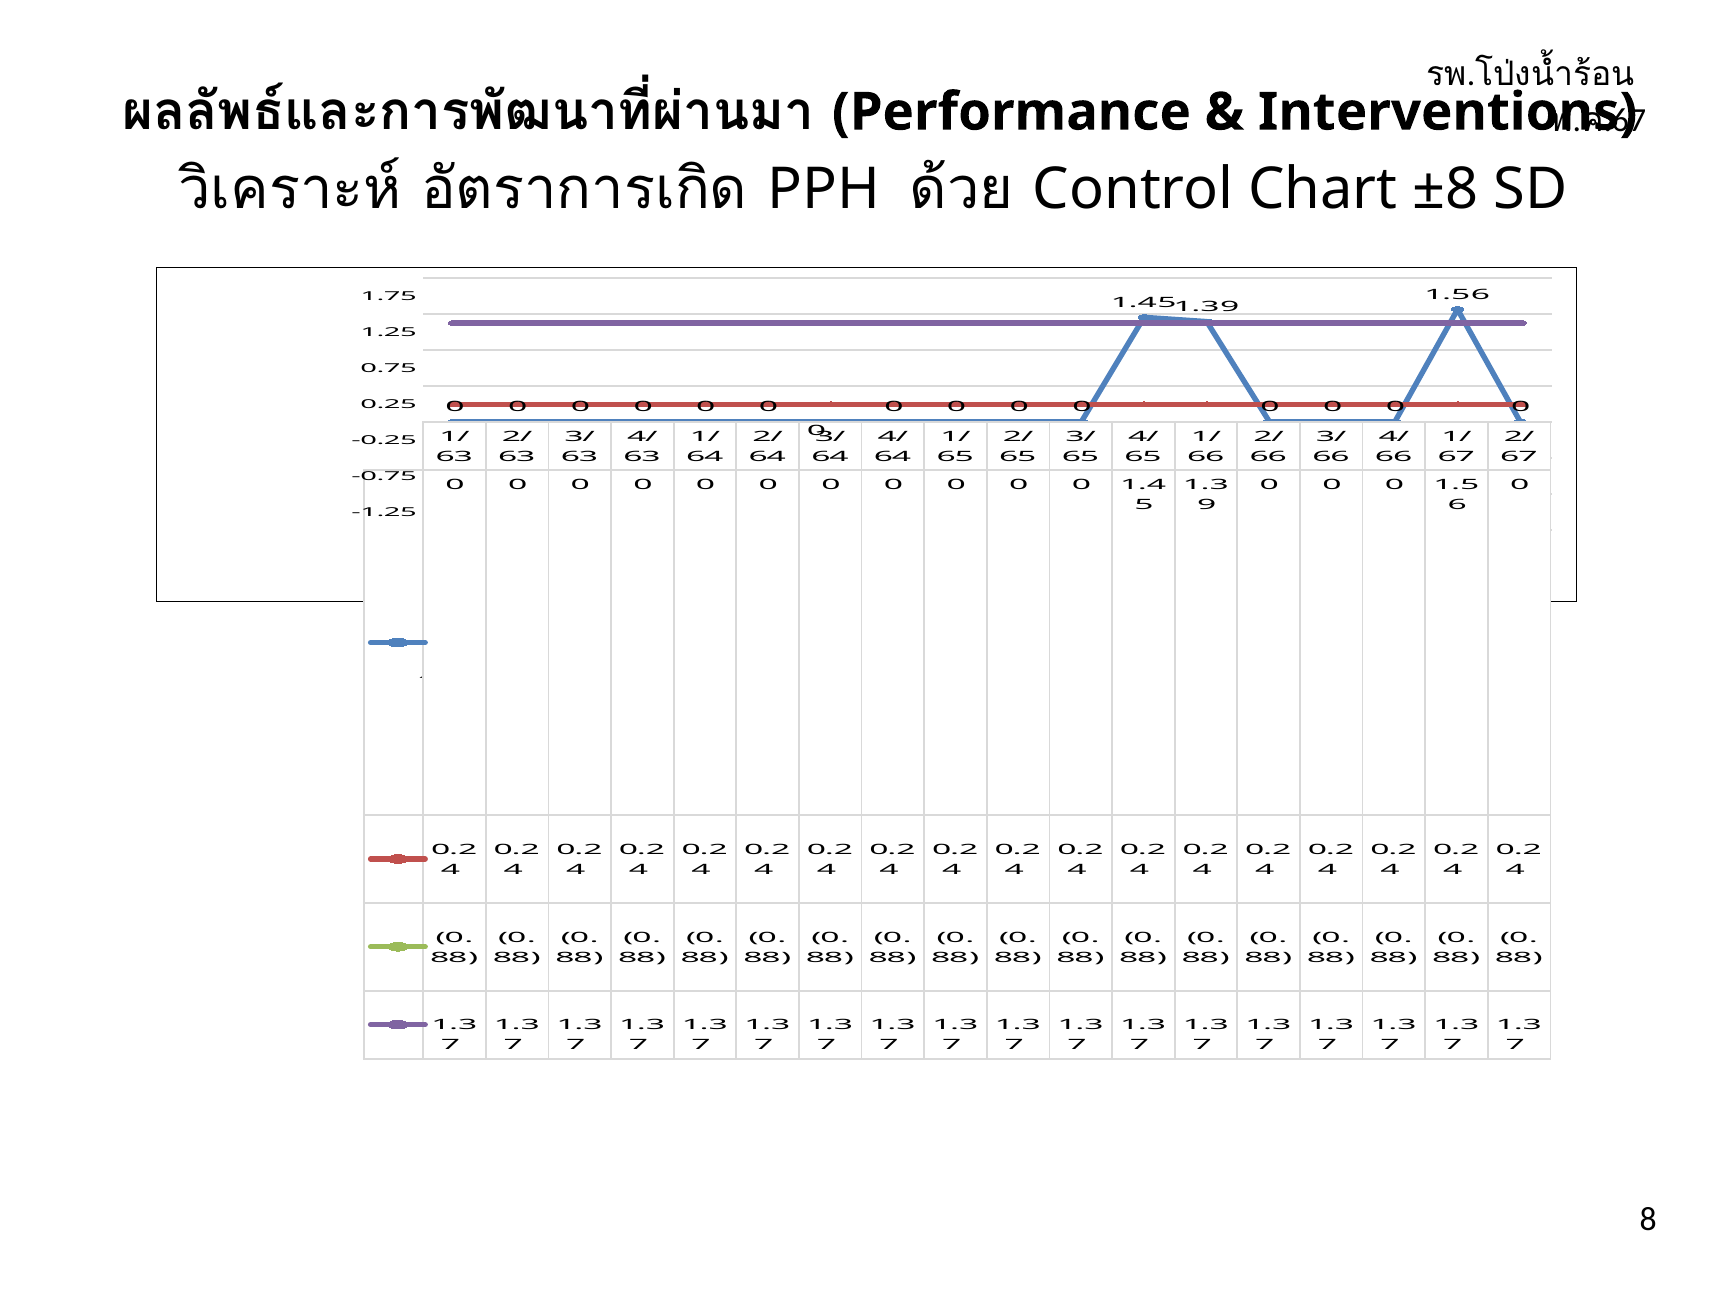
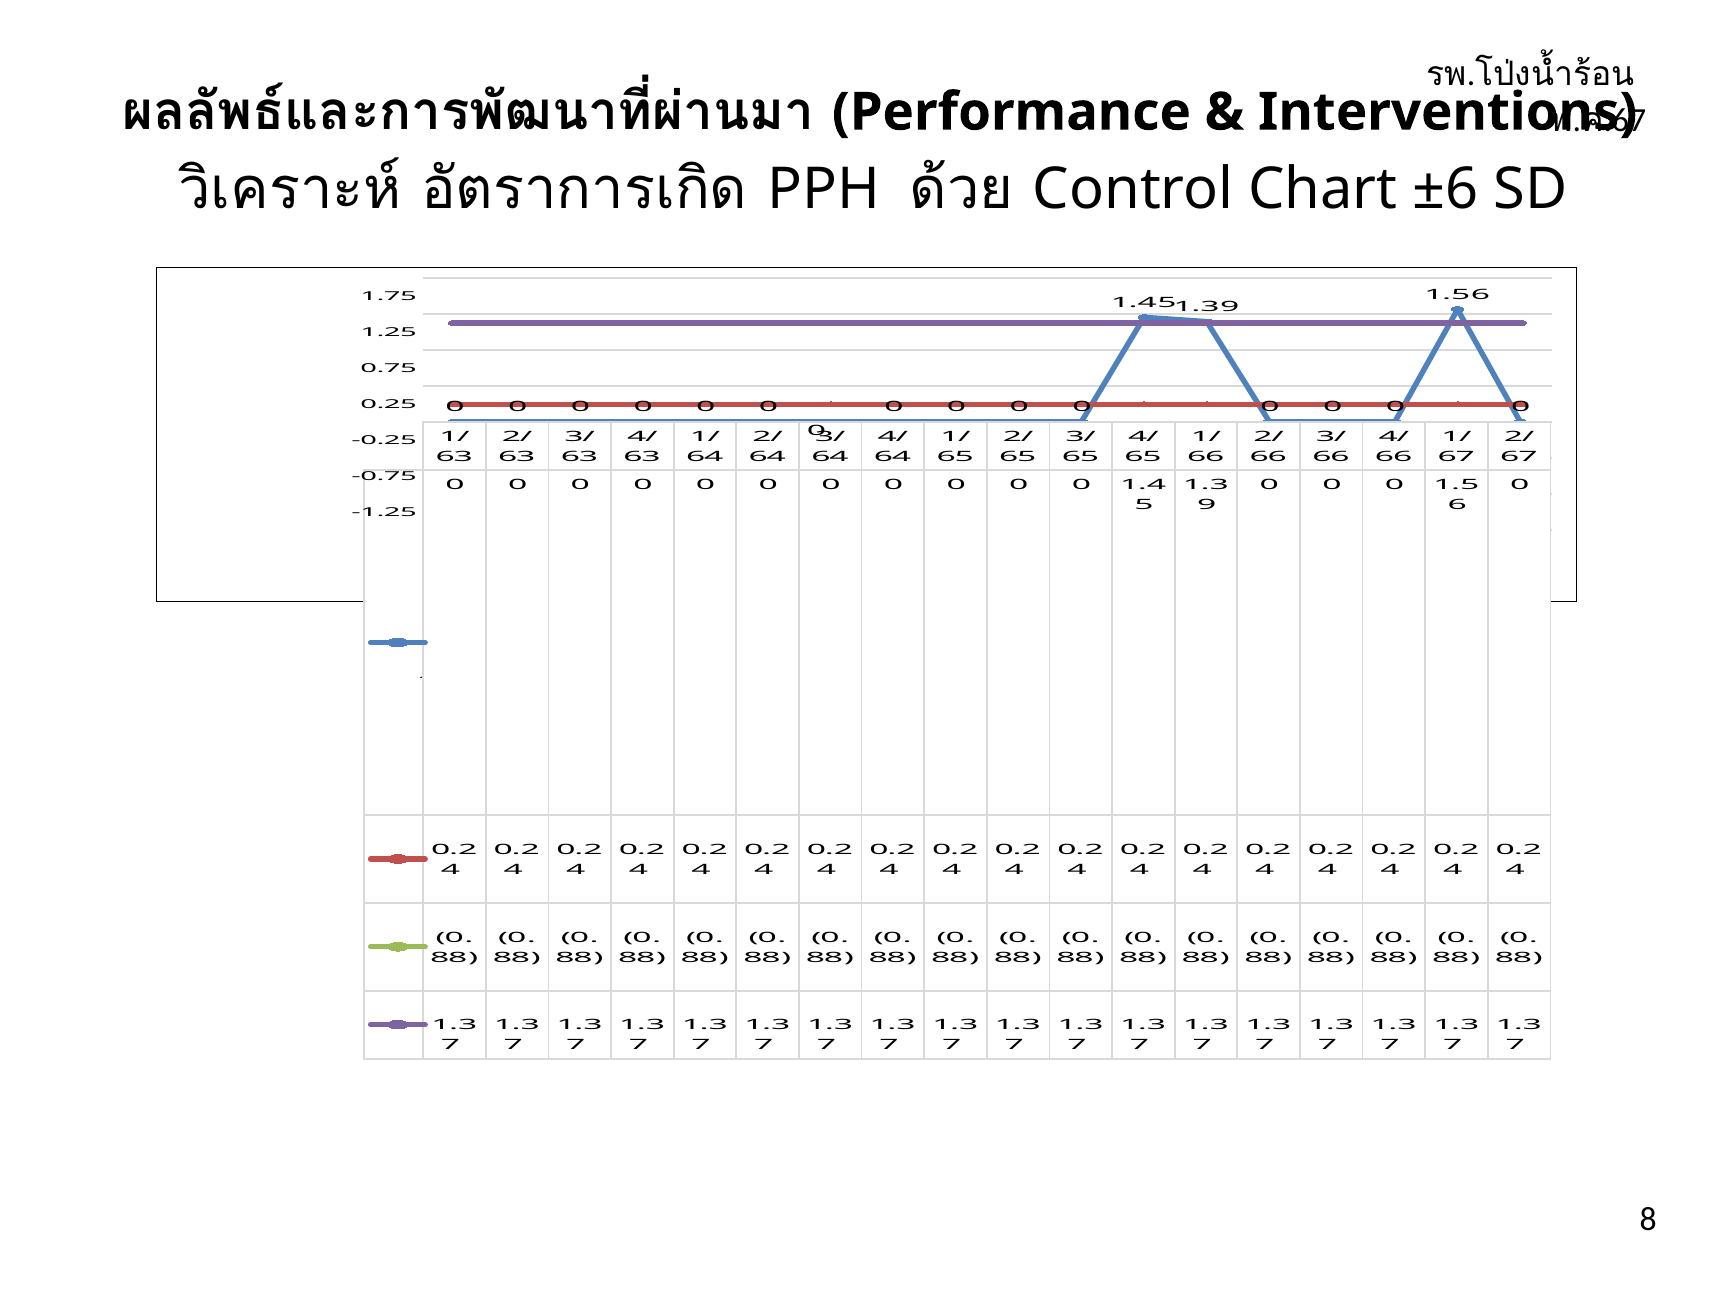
±8: ±8 -> ±6 (1446, 190)
